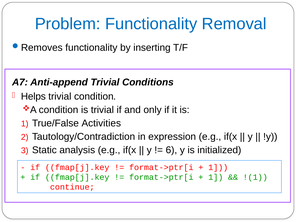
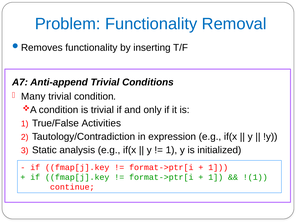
Helps: Helps -> Many (33, 96)
6: 6 -> 1 (171, 150)
